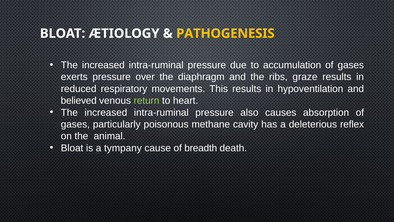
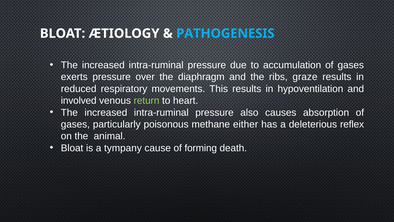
PATHOGENESIS colour: yellow -> light blue (225, 33)
believed: believed -> involved (79, 100)
cavity: cavity -> either (246, 124)
breadth: breadth -> forming (201, 148)
